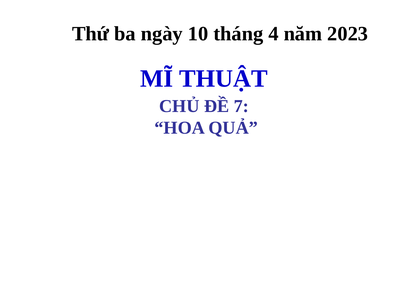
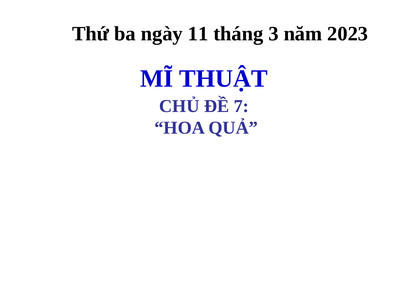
10: 10 -> 11 (198, 34)
4: 4 -> 3 (274, 34)
